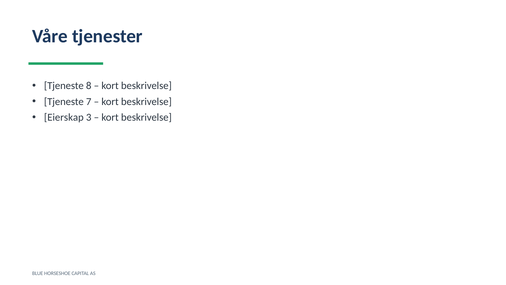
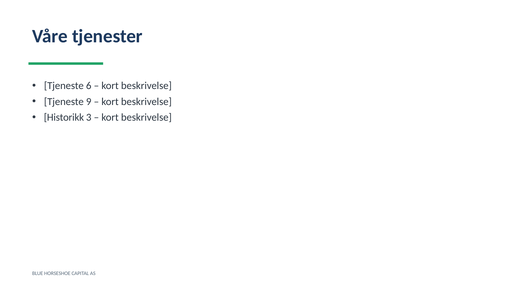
8: 8 -> 6 (89, 86)
7: 7 -> 9 (89, 102)
Eierskap: Eierskap -> Historikk (64, 117)
